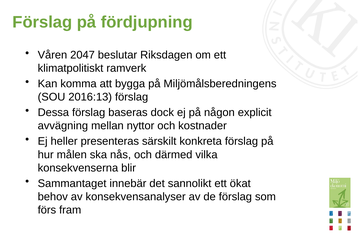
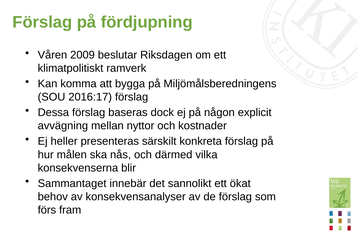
2047: 2047 -> 2009 (83, 55)
2016:13: 2016:13 -> 2016:17 (90, 97)
